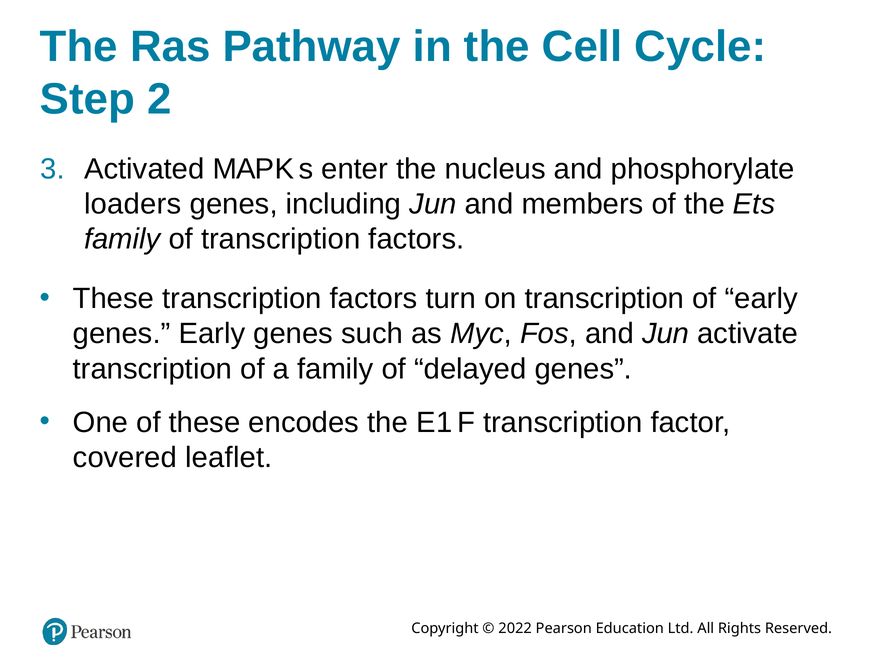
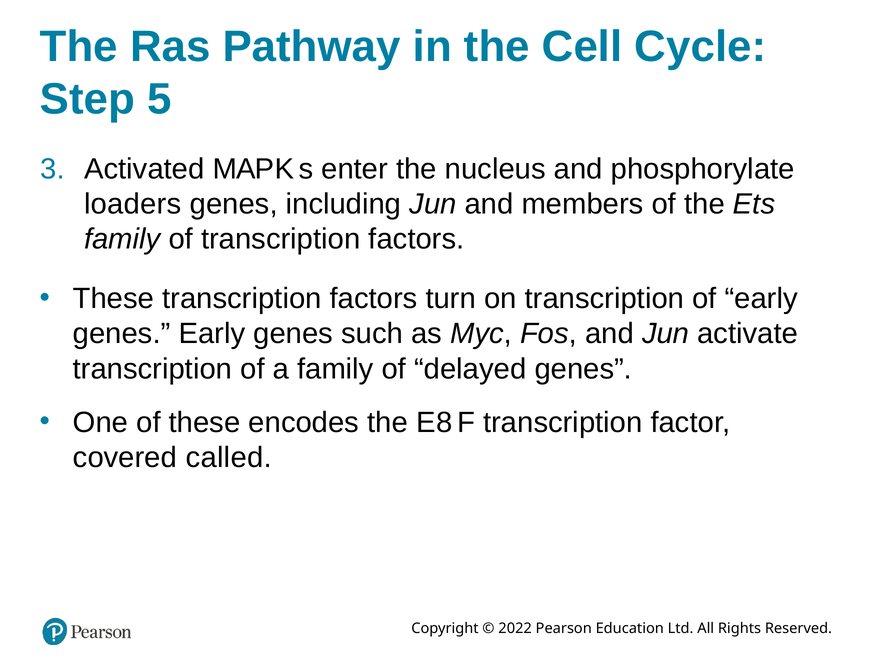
2: 2 -> 5 (159, 99)
1: 1 -> 8 (445, 422)
leaflet: leaflet -> called (229, 457)
